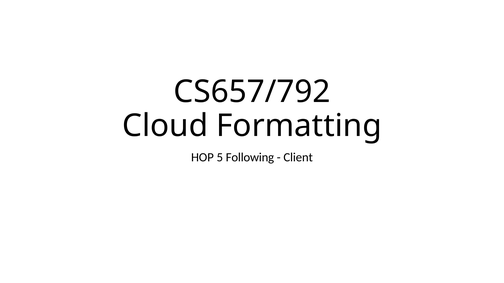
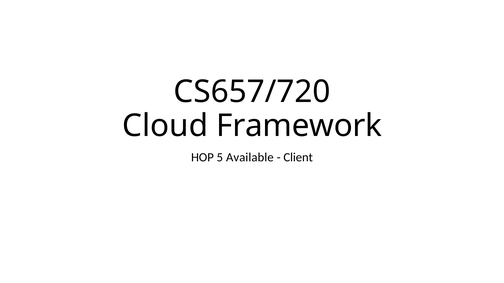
CS657/792: CS657/792 -> CS657/720 (252, 92)
Formatting: Formatting -> Framework (299, 126)
Following: Following -> Available (250, 158)
